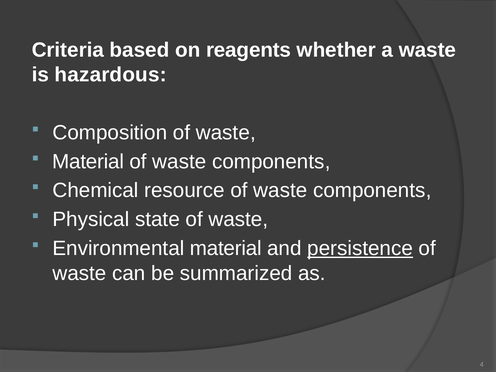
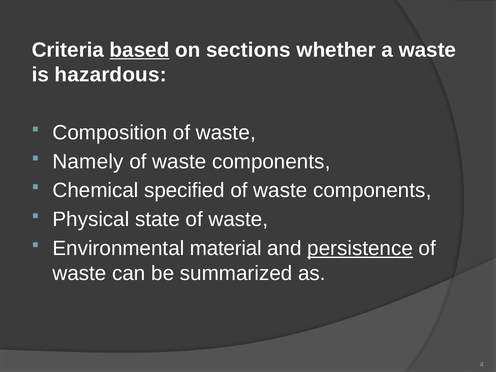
based underline: none -> present (139, 50)
reagents: reagents -> sections (248, 50)
Material: Material -> Namely (88, 162)
resource: resource -> specified (185, 191)
